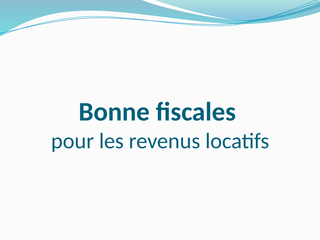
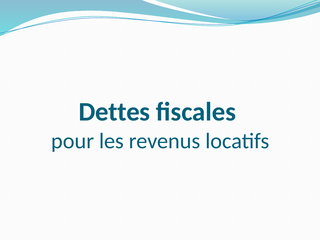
Bonne: Bonne -> Dettes (114, 112)
